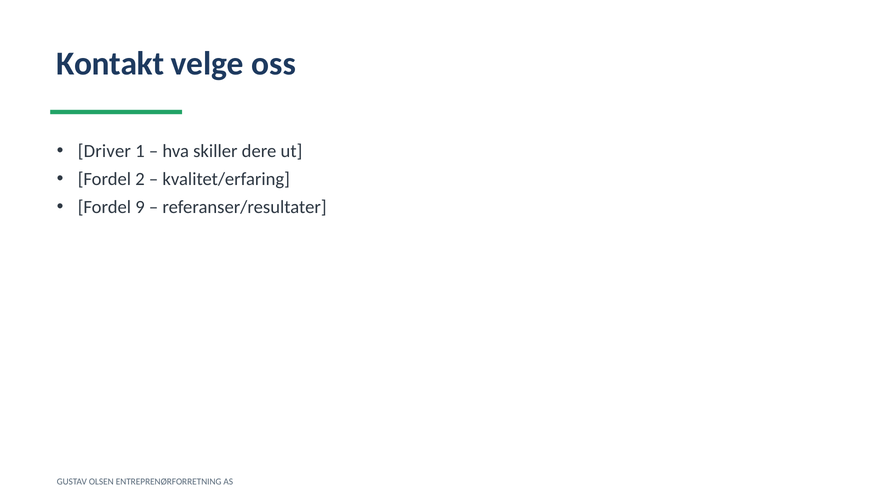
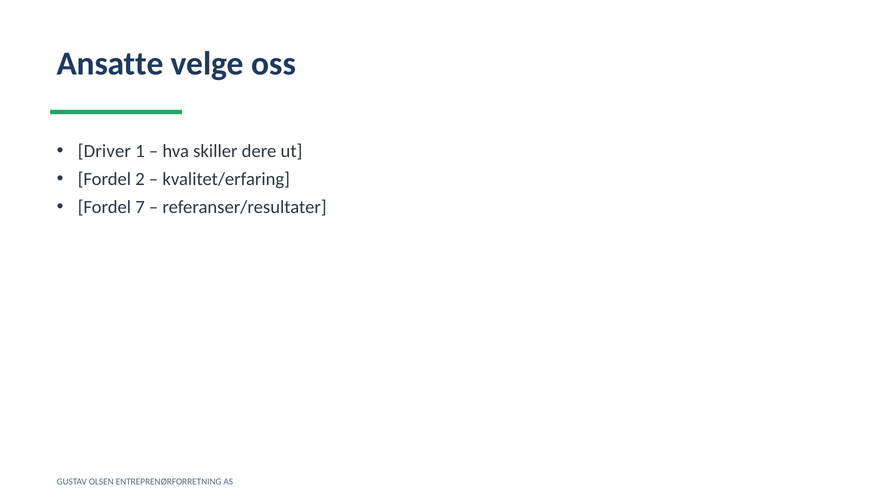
Kontakt: Kontakt -> Ansatte (110, 64)
9: 9 -> 7 (140, 207)
